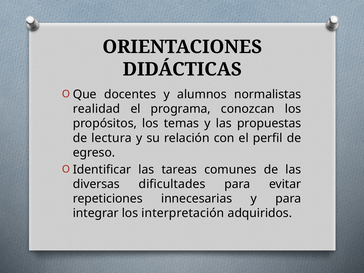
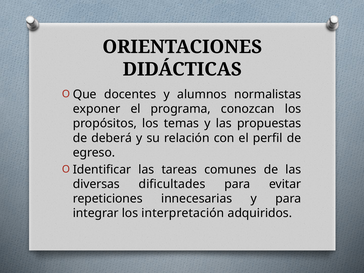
realidad: realidad -> exponer (97, 109)
lectura: lectura -> deberá (112, 138)
